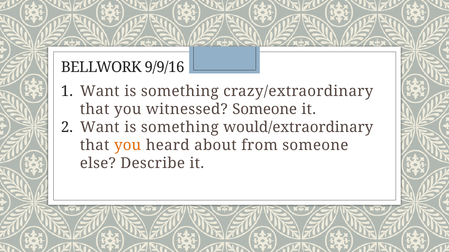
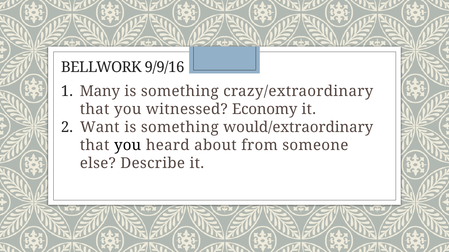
Want: Want -> Many (100, 92)
witnessed Someone: Someone -> Economy (265, 110)
you colour: orange -> black (128, 145)
